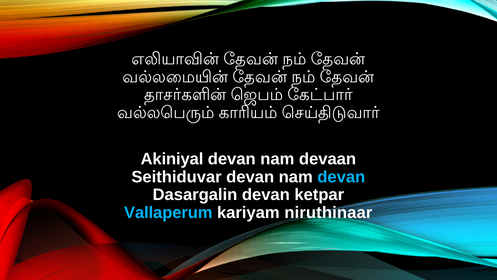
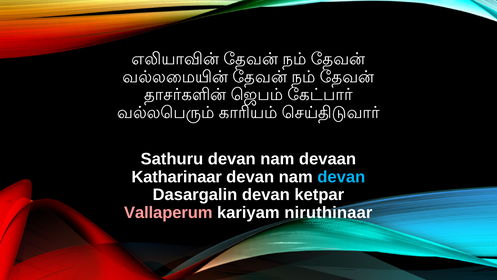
Akiniyal: Akiniyal -> Sathuru (172, 159)
Seithiduvar: Seithiduvar -> Katharinaar (177, 177)
Vallaperum colour: light blue -> pink (168, 212)
